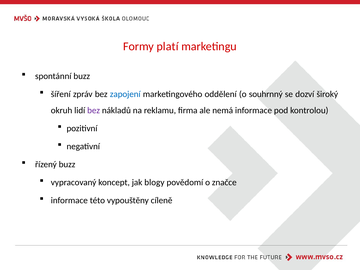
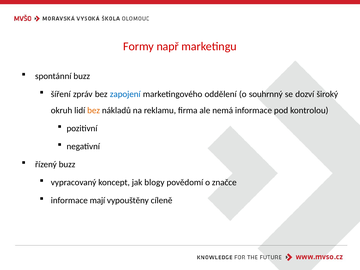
platí: platí -> např (168, 46)
bez colour: purple -> orange (94, 110)
této: této -> mají (97, 200)
